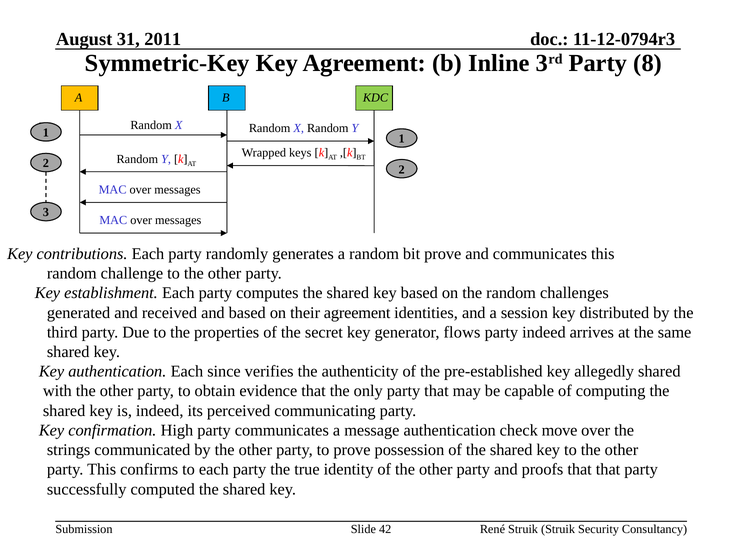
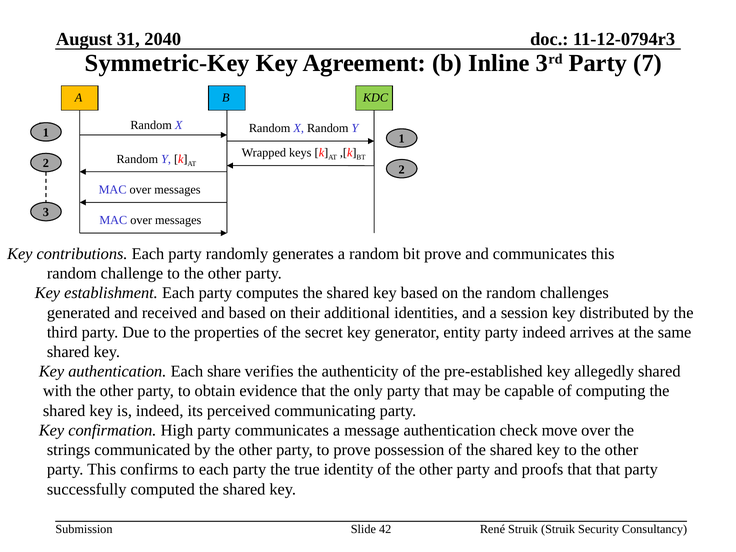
2011: 2011 -> 2040 (163, 39)
8: 8 -> 7 (648, 63)
their agreement: agreement -> additional (357, 313)
flows: flows -> entity (462, 332)
since: since -> share (224, 371)
